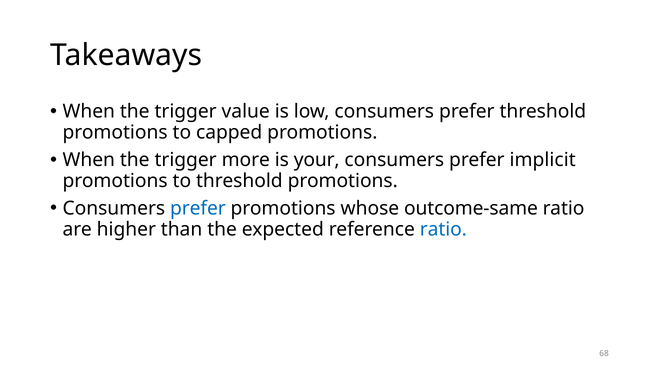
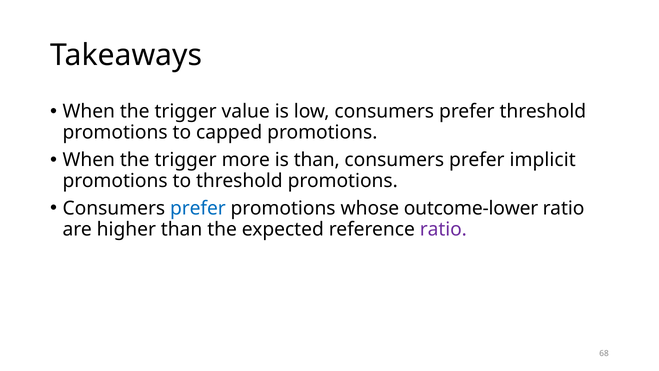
is your: your -> than (317, 160)
outcome-same: outcome-same -> outcome-lower (471, 208)
ratio colour: blue -> purple (443, 229)
